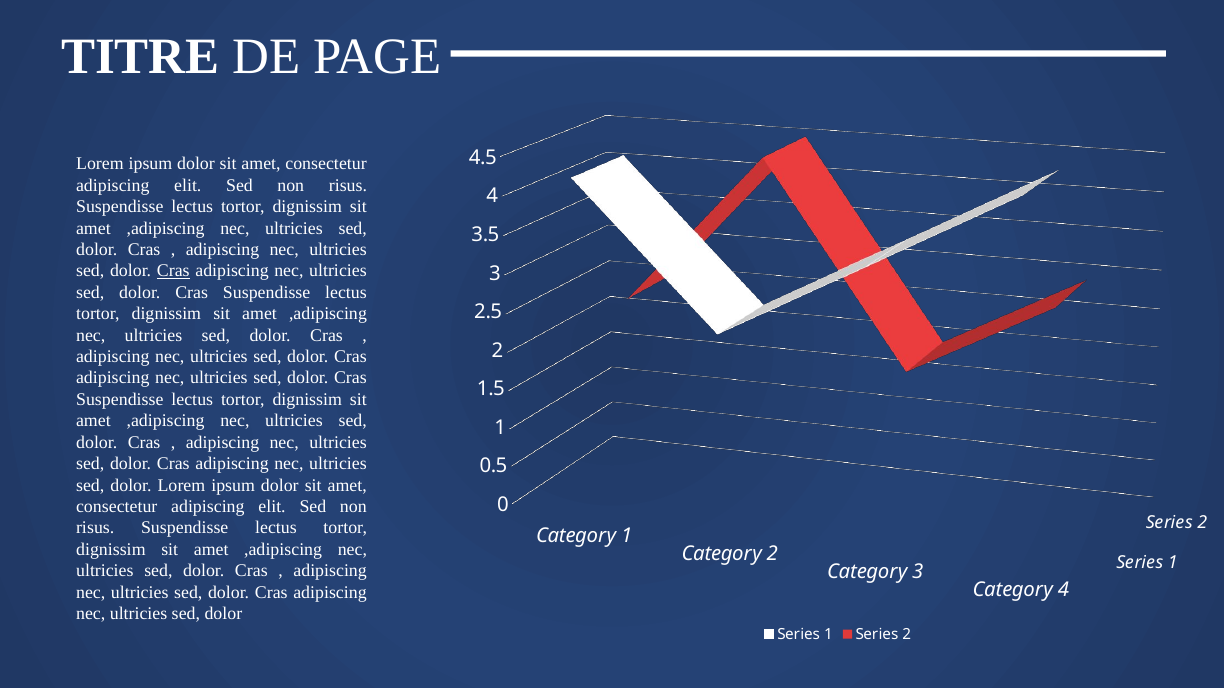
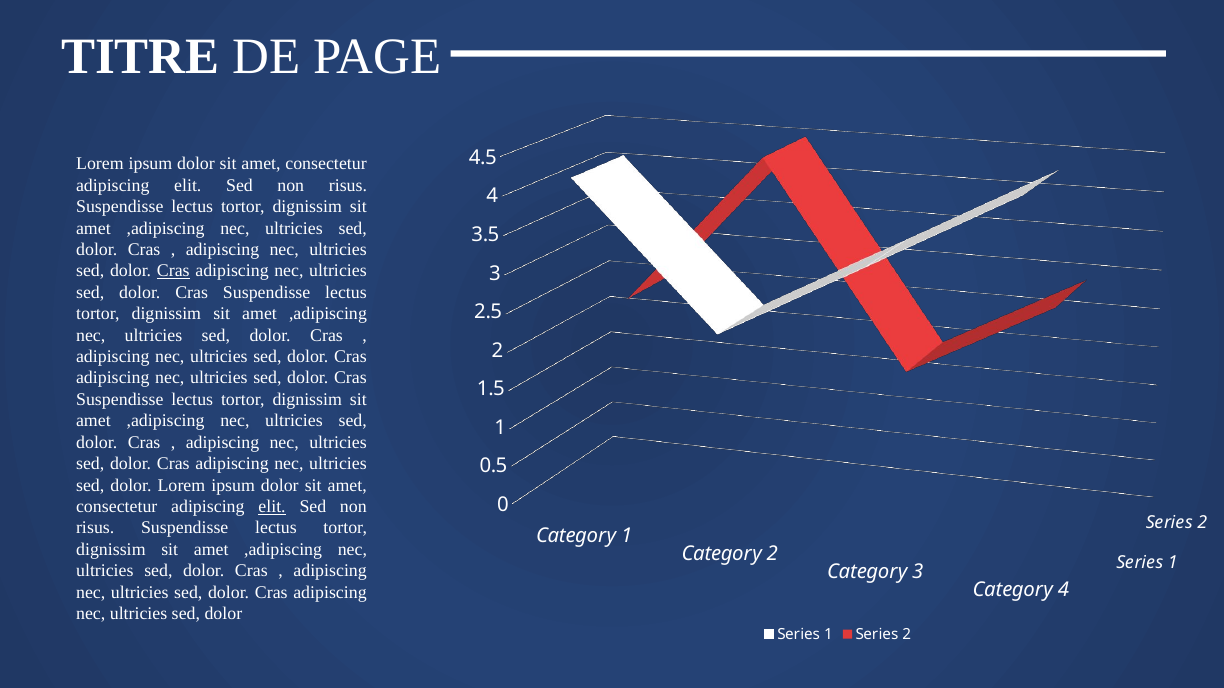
elit underline: none -> present (272, 507)
